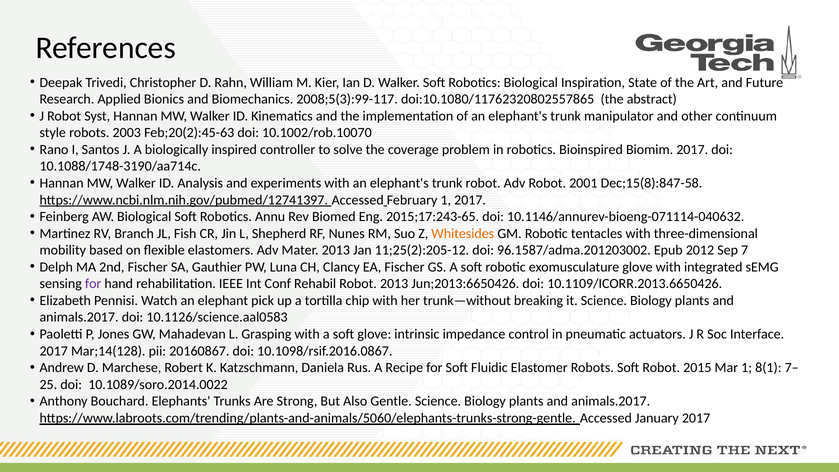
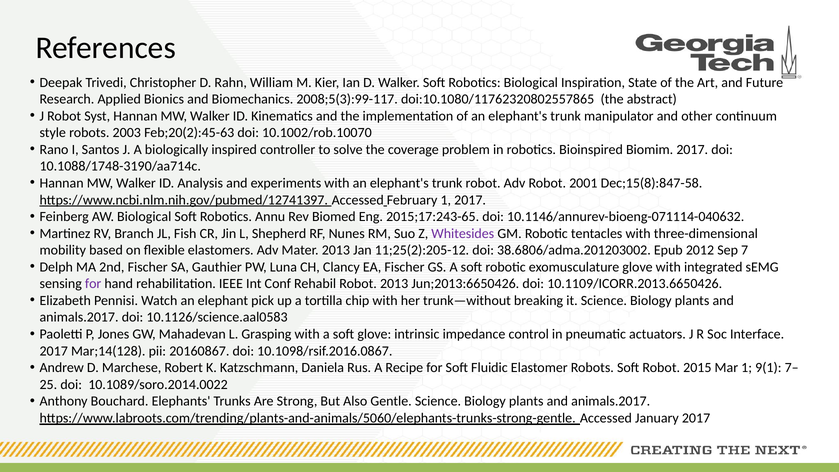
Whitesides colour: orange -> purple (463, 233)
96.1587/adma.201203002: 96.1587/adma.201203002 -> 38.6806/adma.201203002 (574, 250)
8(1: 8(1 -> 9(1 (768, 368)
